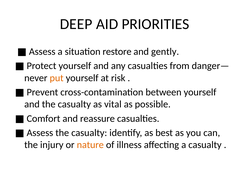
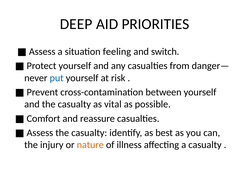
restore: restore -> feeling (117, 52)
gently: gently -> switch (165, 52)
put colour: orange -> blue (57, 78)
